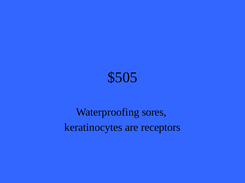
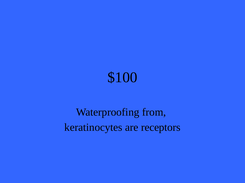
$505: $505 -> $100 (122, 78)
sores: sores -> from (154, 113)
